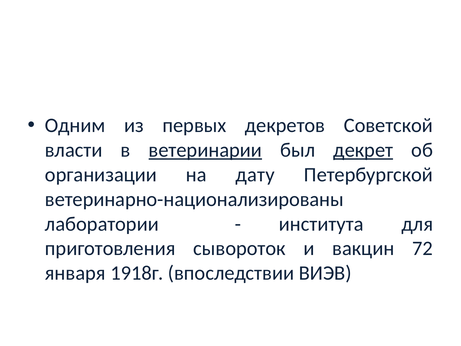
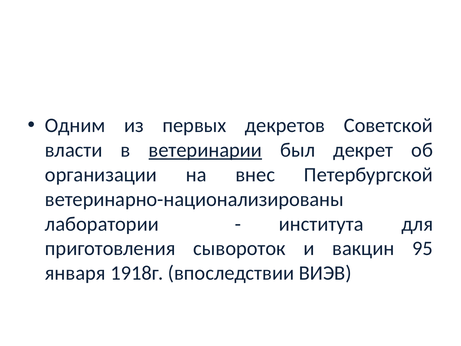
декрет underline: present -> none (363, 150)
дату: дату -> внес (255, 175)
72: 72 -> 95 (423, 248)
